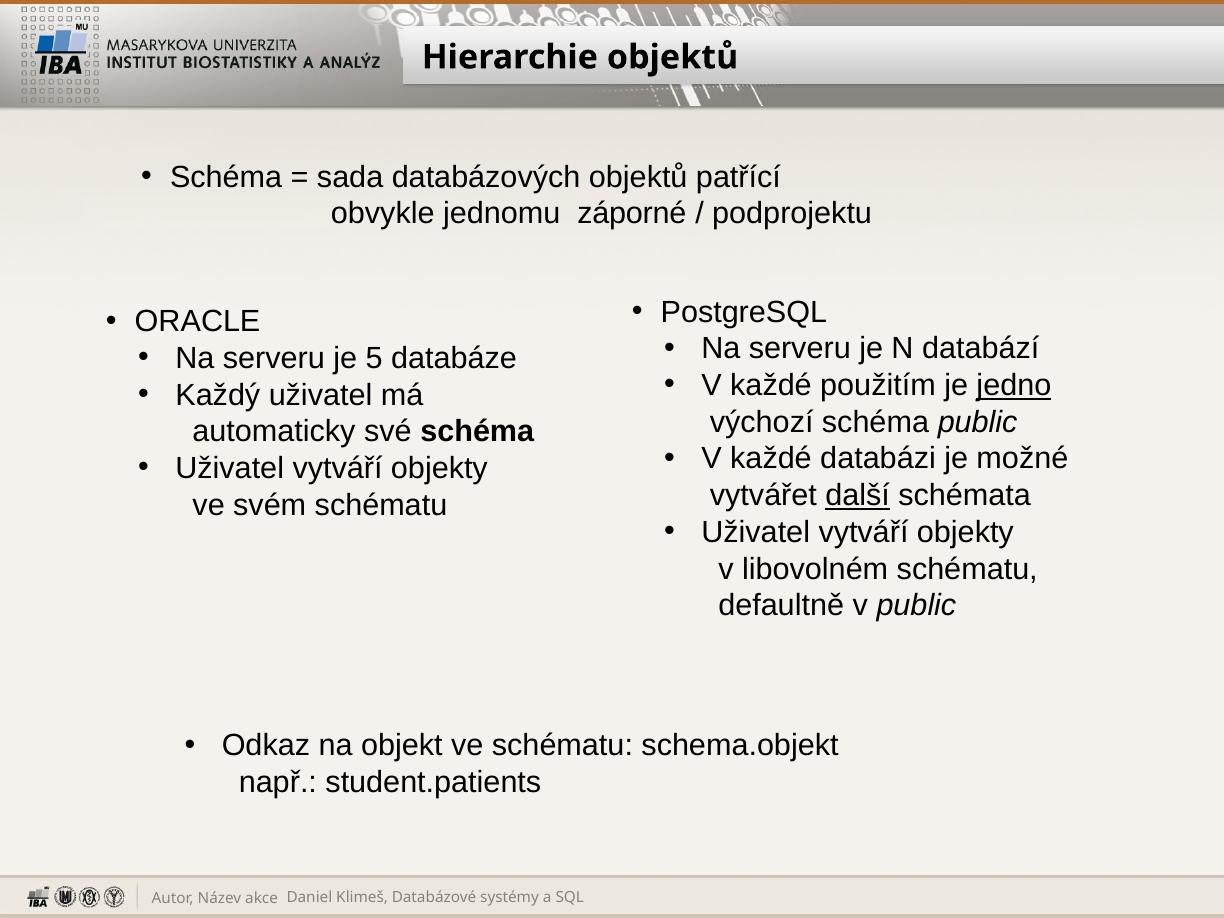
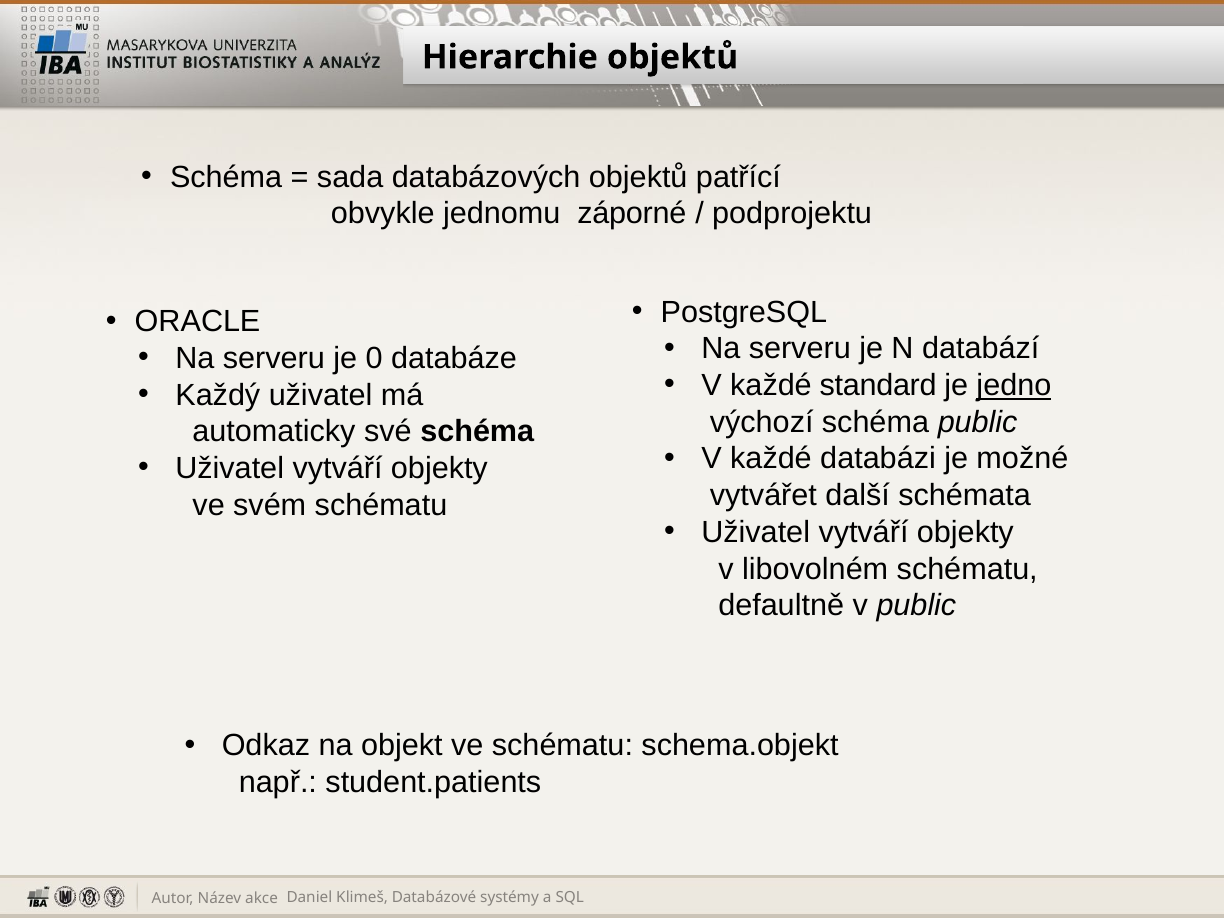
5: 5 -> 0 (374, 358)
použitím: použitím -> standard (878, 385)
další underline: present -> none (858, 496)
